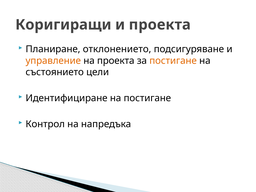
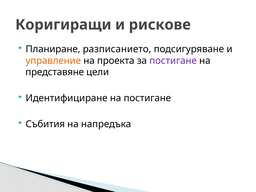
и проекта: проекта -> рискове (160, 25)
отклонението: отклонението -> разписанието (117, 49)
постигане colour: orange -> purple (173, 61)
състоянието: състоянието -> представяне (55, 72)
Контрол: Контрол -> Събития (45, 124)
